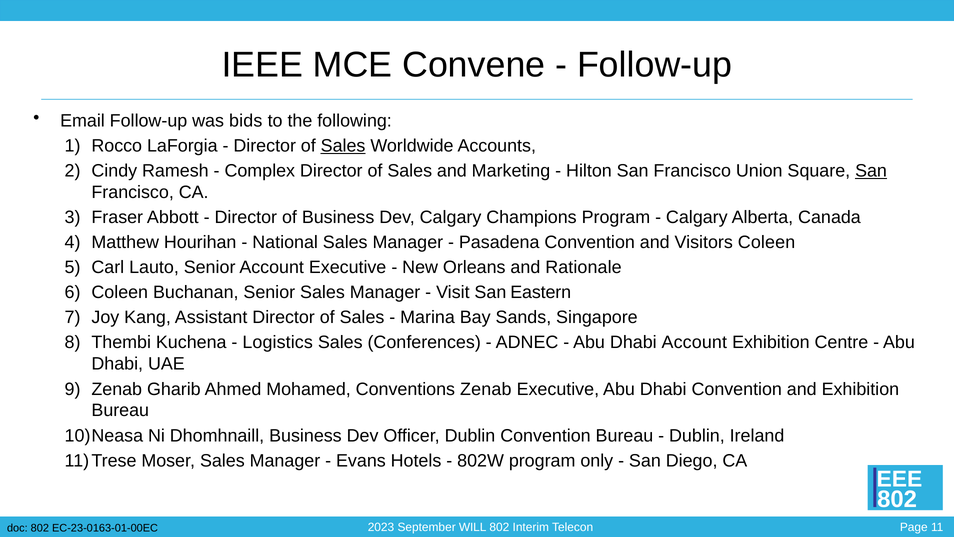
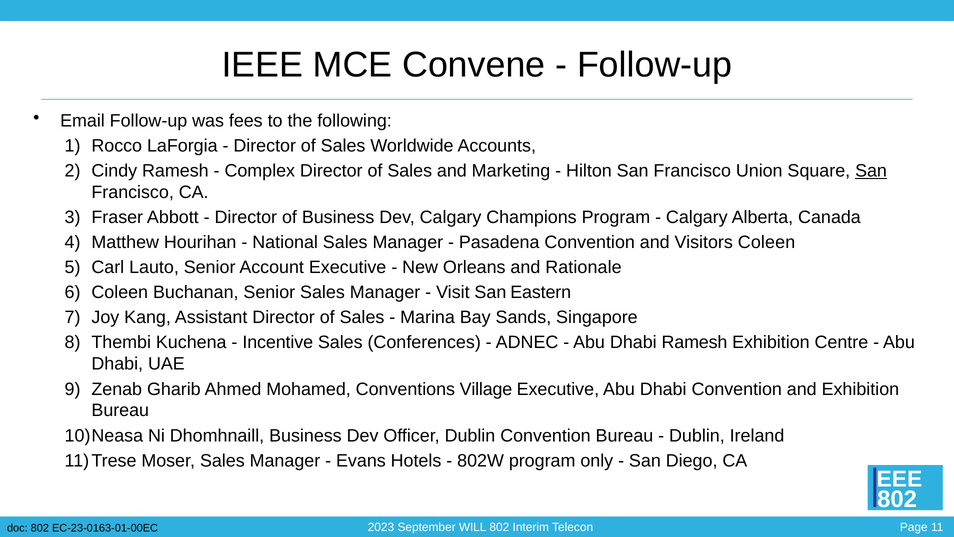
bids: bids -> fees (246, 121)
Sales underline: present -> none (343, 146)
Logistics: Logistics -> Incentive (278, 342)
Dhabi Account: Account -> Ramesh (694, 342)
Conventions Zenab: Zenab -> Village (486, 389)
